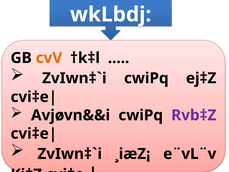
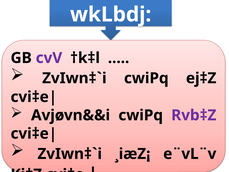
cvV colour: orange -> purple (49, 58)
